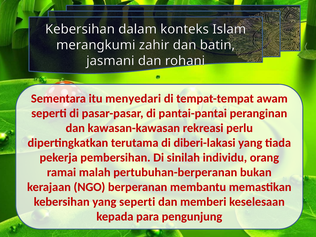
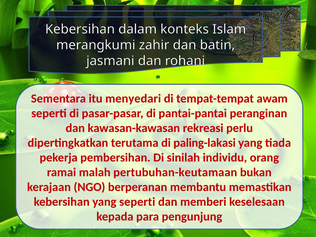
diberi-lakasi: diberi-lakasi -> paling-lakasi (205, 143)
pertubuhan-berperanan: pertubuhan-berperanan -> pertubuhan-keutamaan (175, 172)
